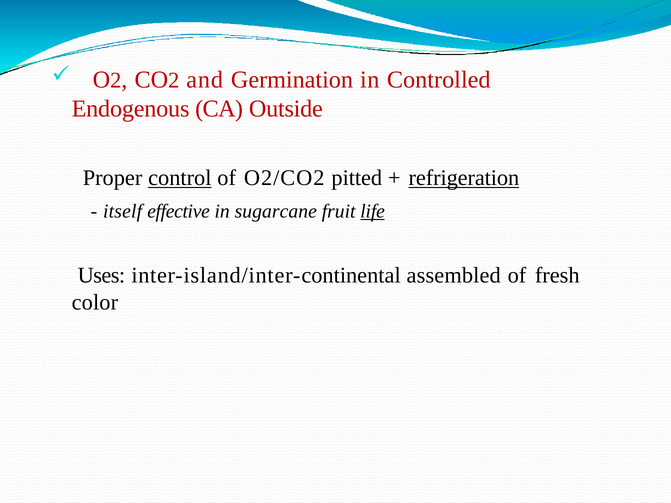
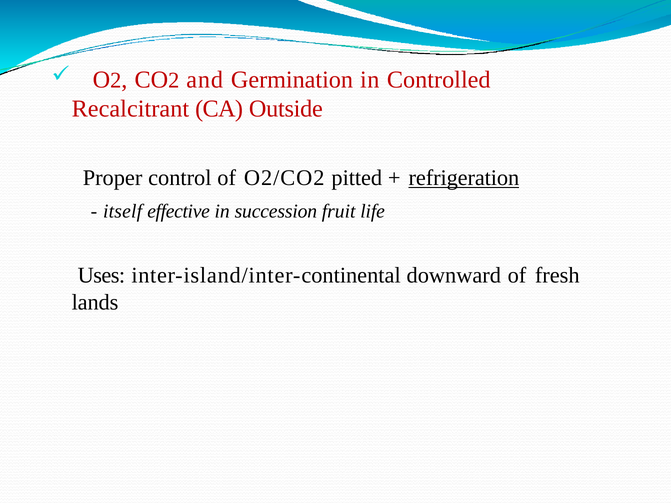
Endogenous: Endogenous -> Recalcitrant (130, 109)
control underline: present -> none (180, 178)
sugarcane: sugarcane -> succession (276, 211)
life underline: present -> none (373, 211)
assembled: assembled -> downward (454, 276)
color: color -> lands (95, 303)
